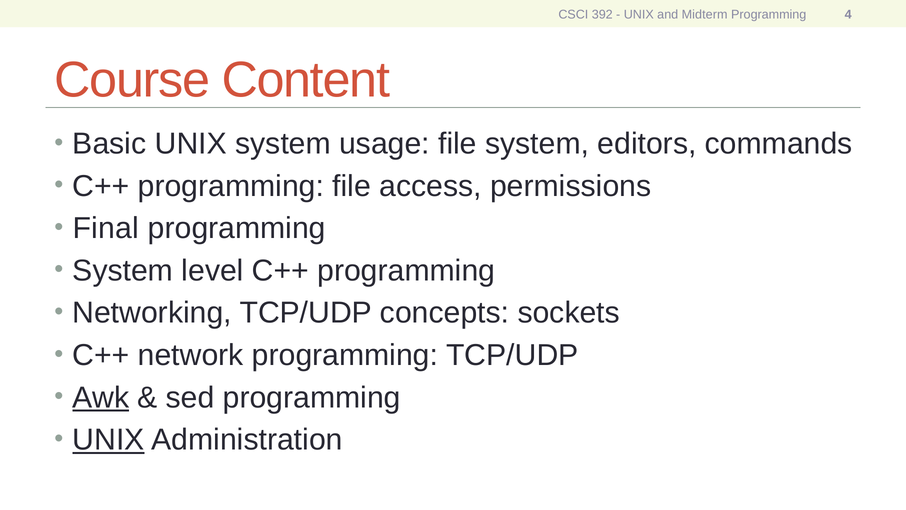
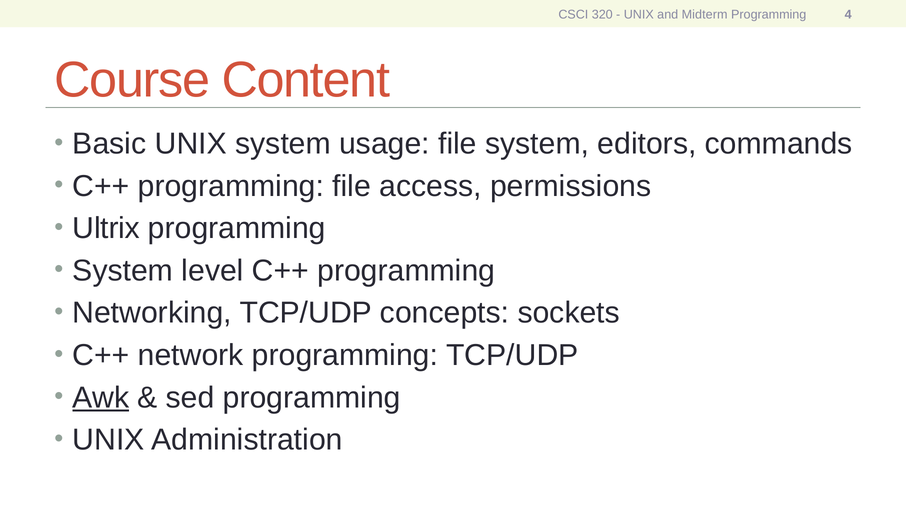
392: 392 -> 320 (602, 14)
Final: Final -> Ultrix (106, 228)
UNIX underline: present -> none (109, 440)
